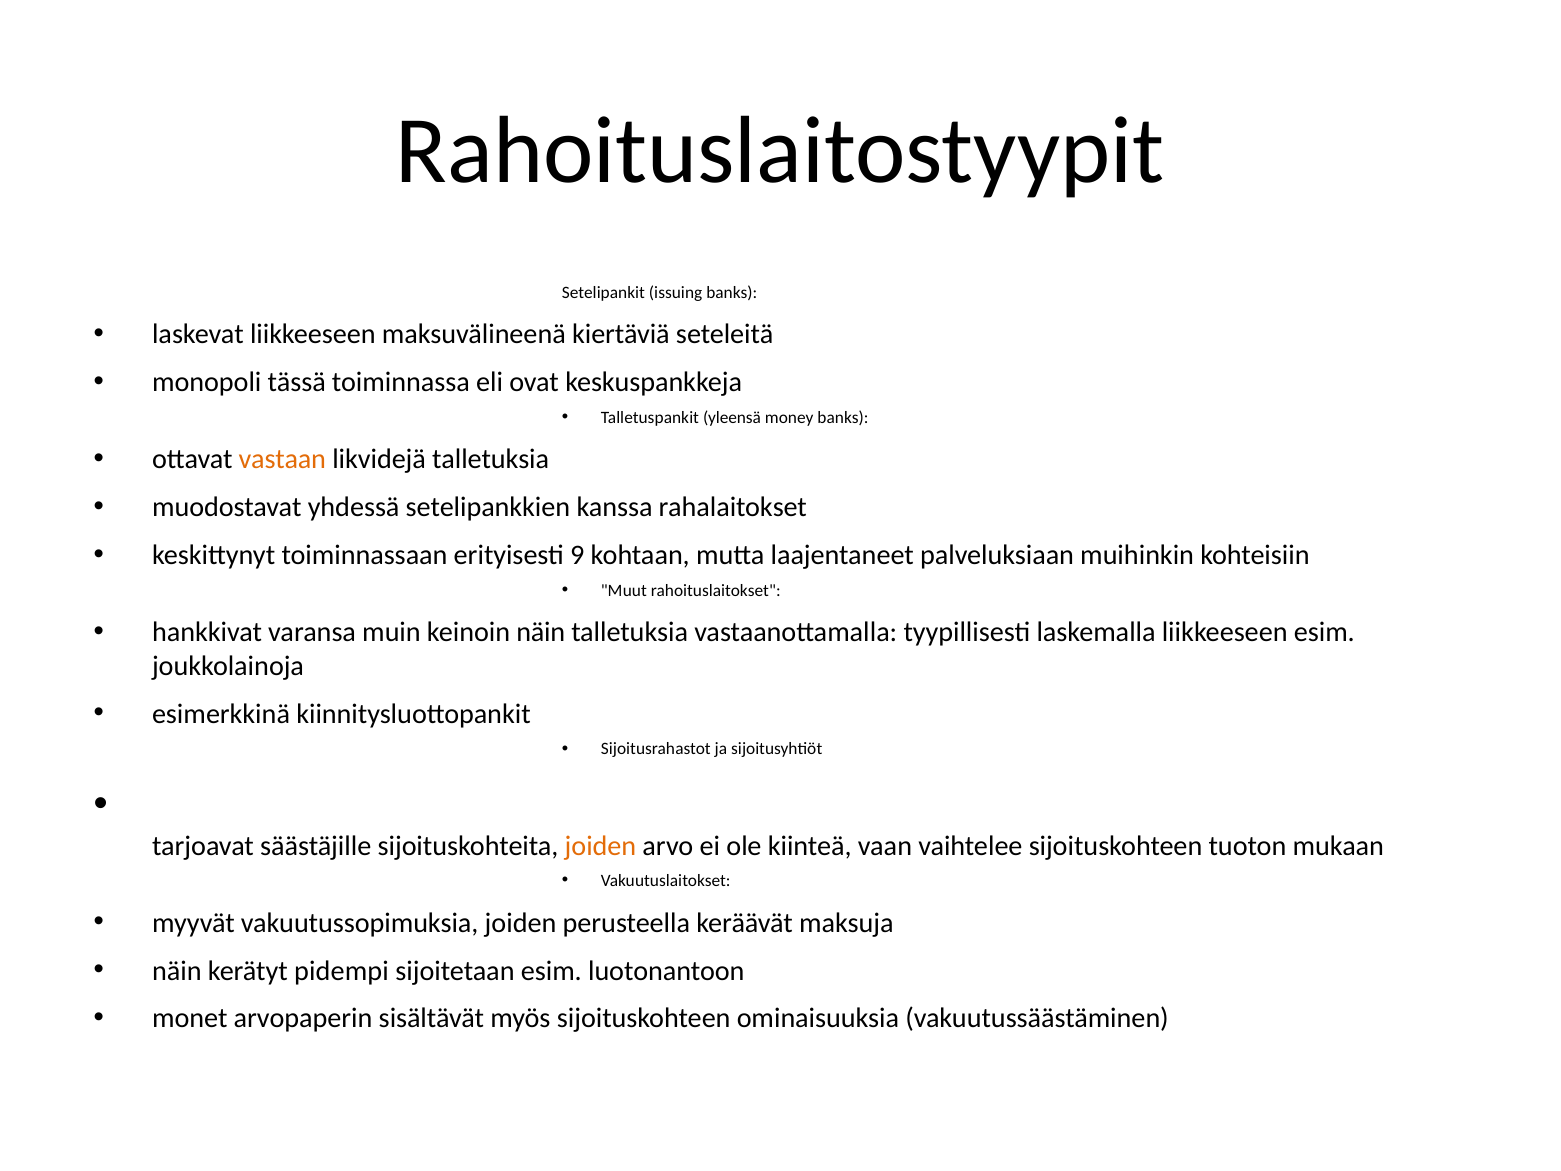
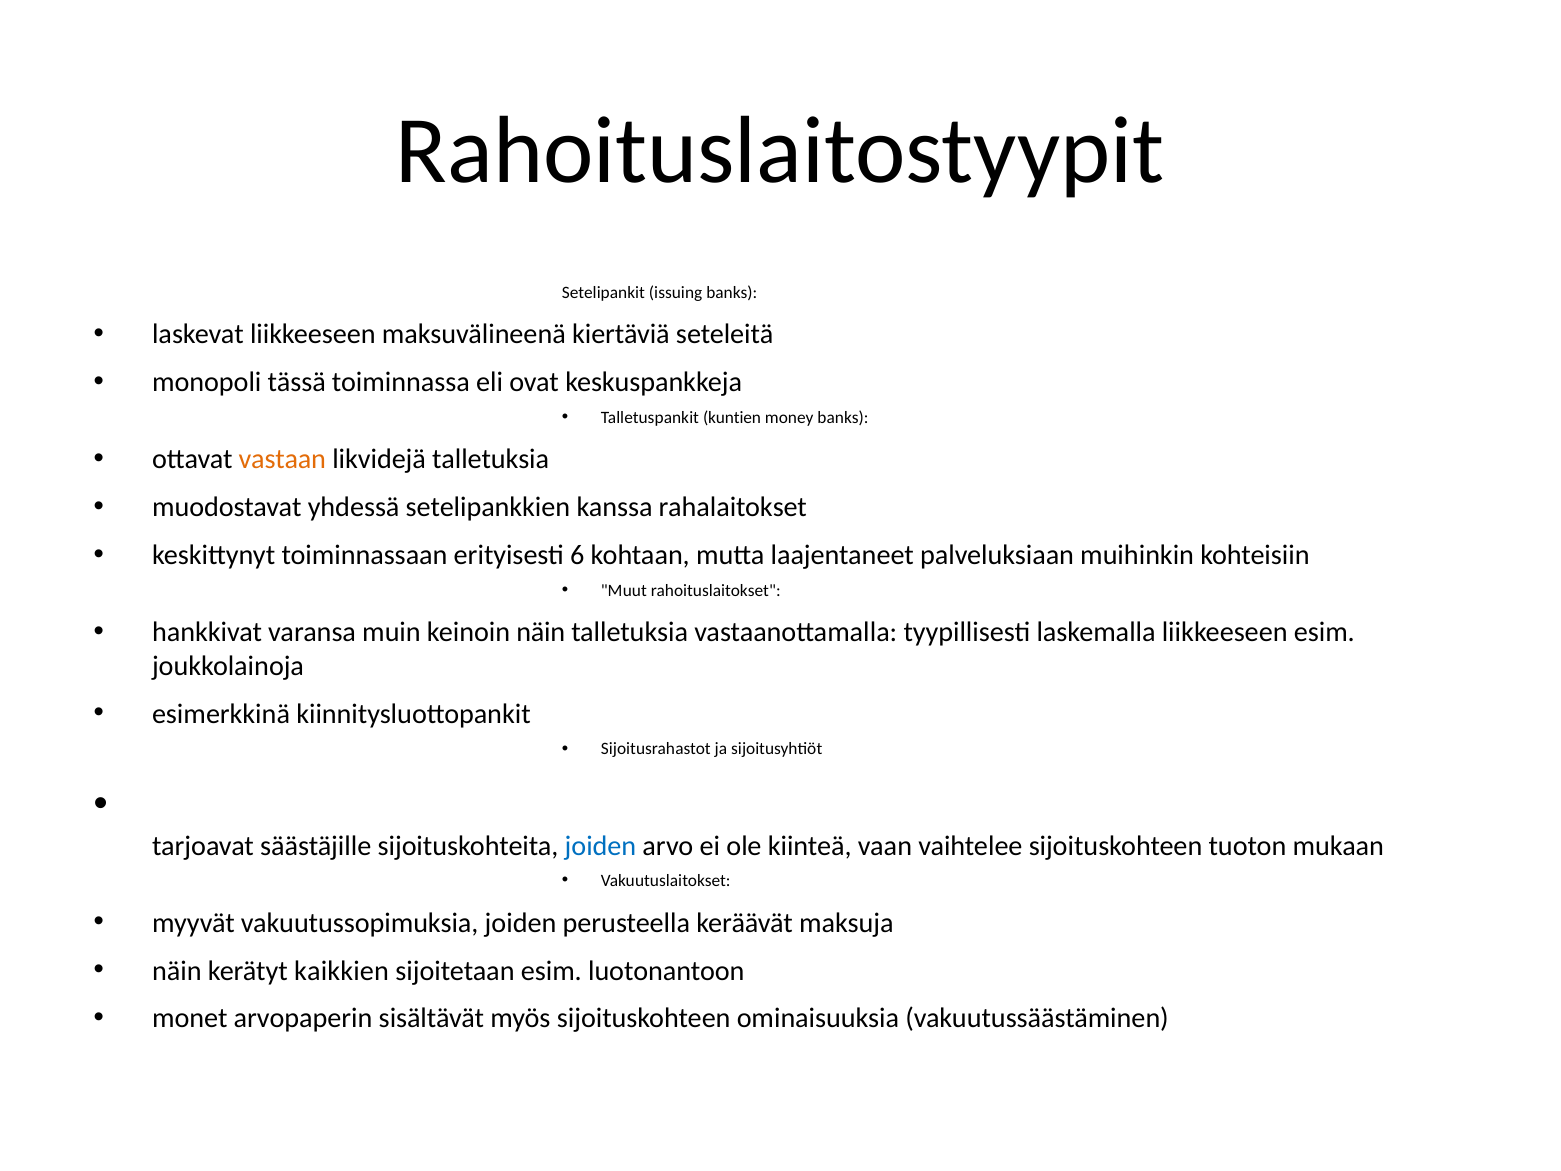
yleensä: yleensä -> kuntien (732, 418)
9: 9 -> 6 (577, 555)
joiden colour: orange -> blue (600, 846)
pidempi: pidempi -> kaikkien (342, 970)
